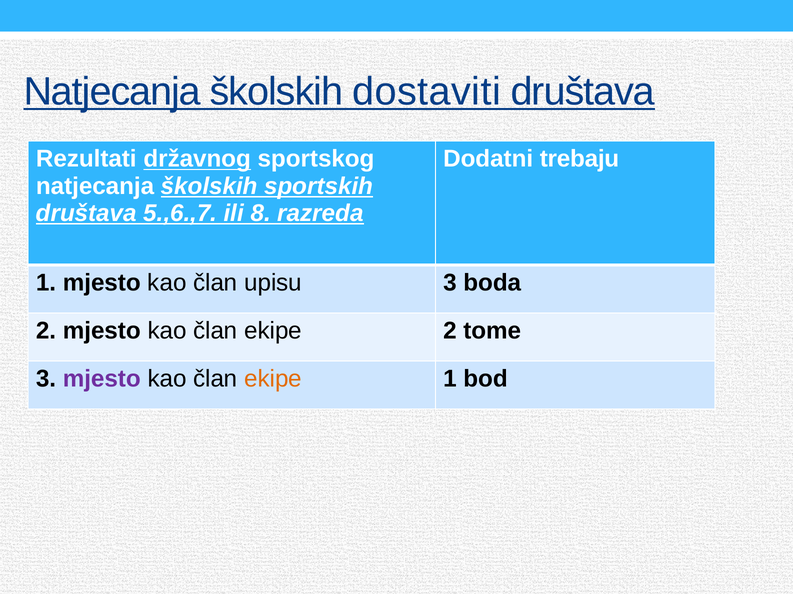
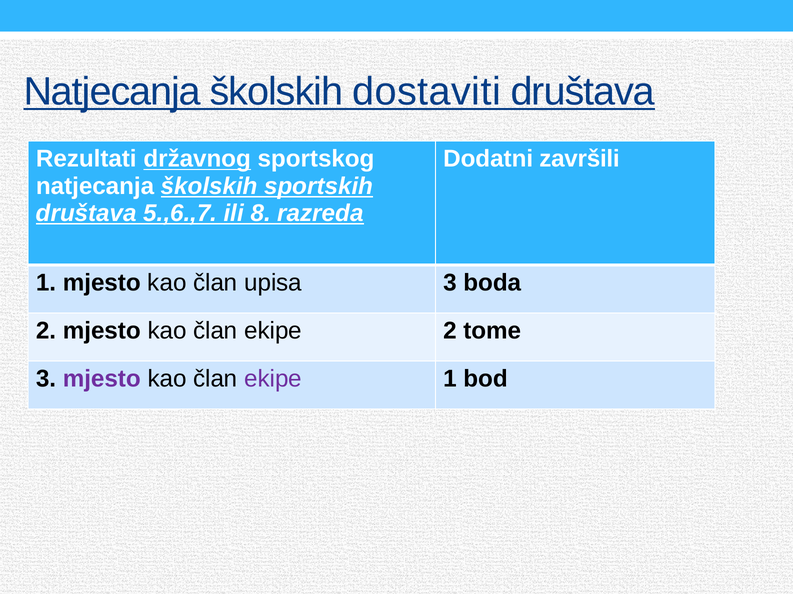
trebaju: trebaju -> završili (579, 159)
upisu: upisu -> upisa (273, 283)
ekipe colour: orange -> purple (273, 379)
